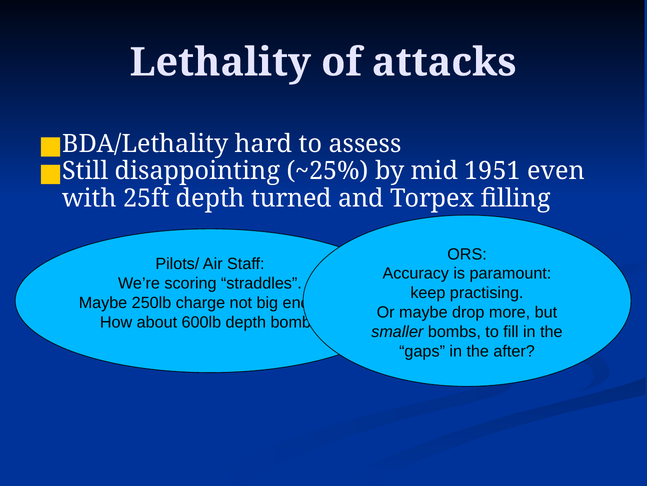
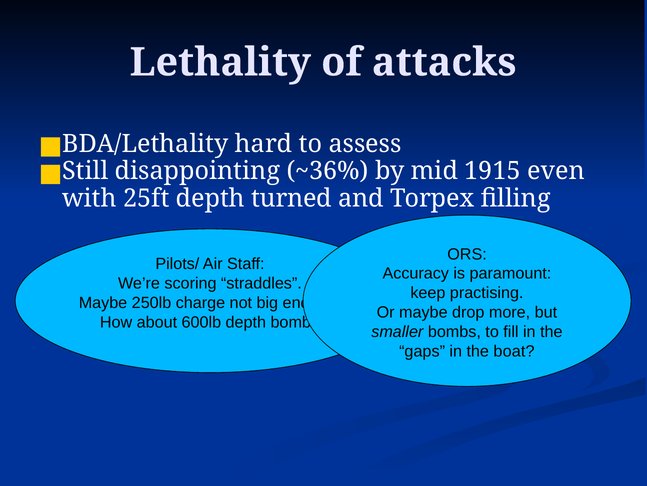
~25%: ~25% -> ~36% (328, 171)
1951: 1951 -> 1915 (493, 171)
after: after -> boat (514, 351)
